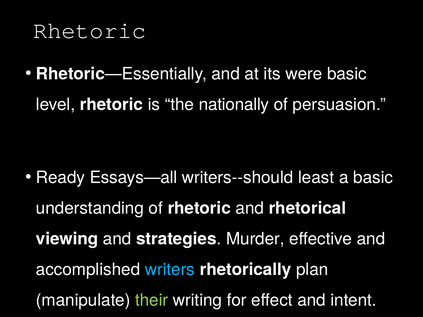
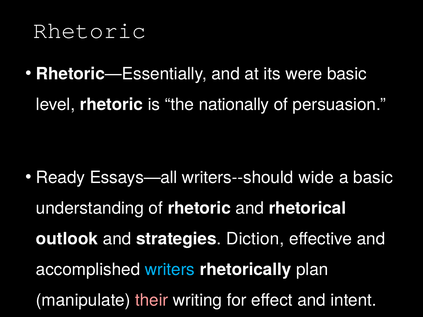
least: least -> wide (316, 178)
viewing: viewing -> outlook (67, 239)
Murder: Murder -> Diction (255, 239)
their colour: light green -> pink (152, 300)
